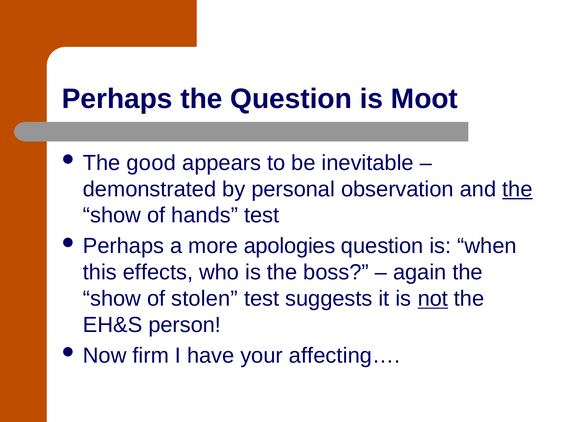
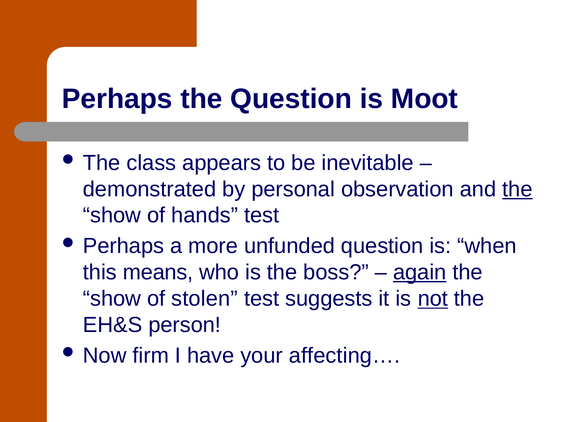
good: good -> class (151, 163)
apologies: apologies -> unfunded (290, 246)
effects: effects -> means (158, 272)
again underline: none -> present (420, 272)
